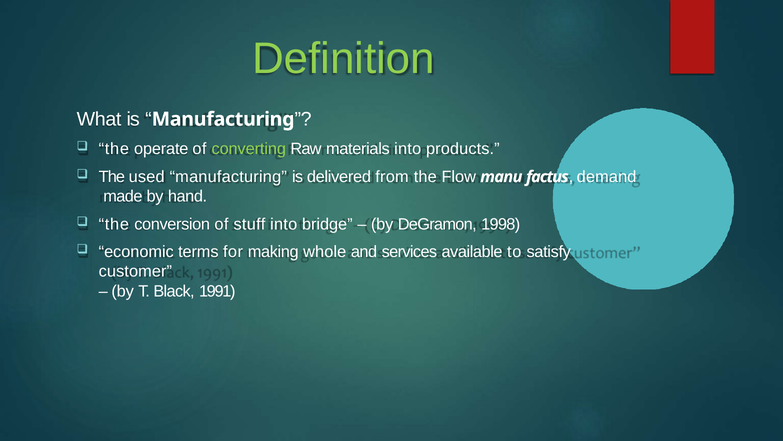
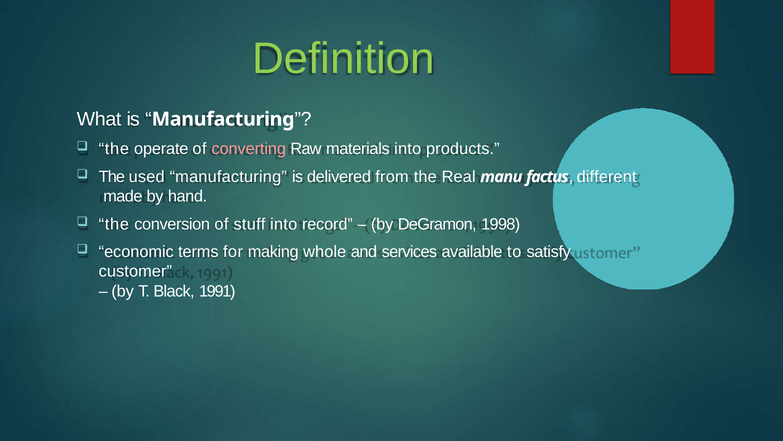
converting colour: light green -> pink (249, 149)
Flow: Flow -> Real (459, 177)
demand: demand -> different (607, 177)
bridge: bridge -> record (327, 224)
